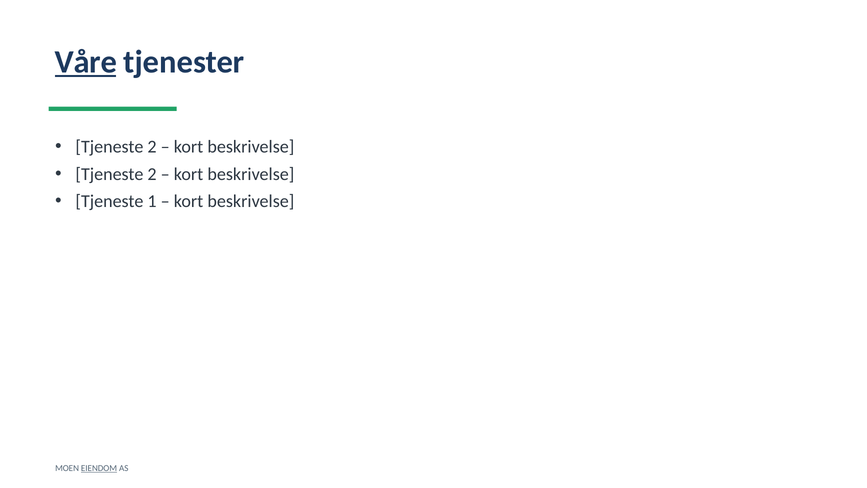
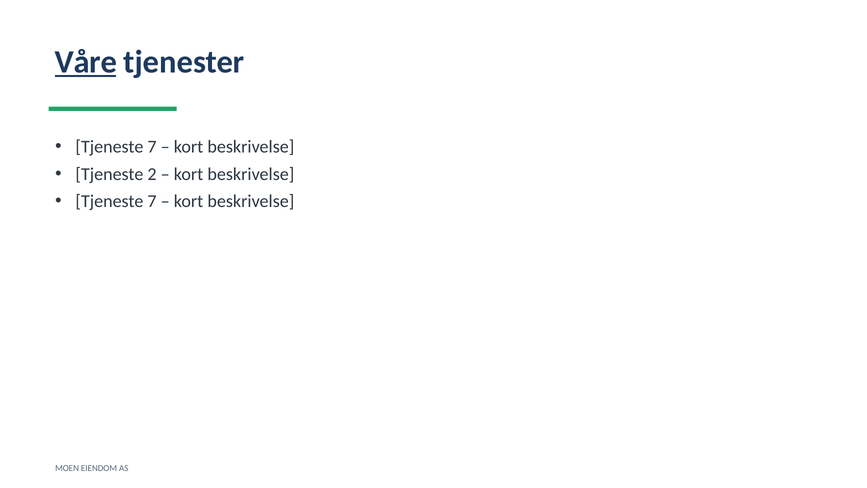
2: 2 -> 7 (152, 147)
1: 1 -> 7 (152, 201)
EIENDOM underline: present -> none (99, 468)
